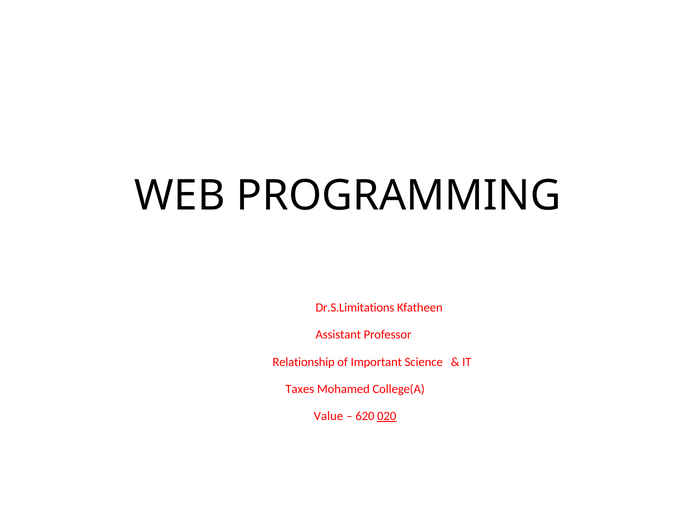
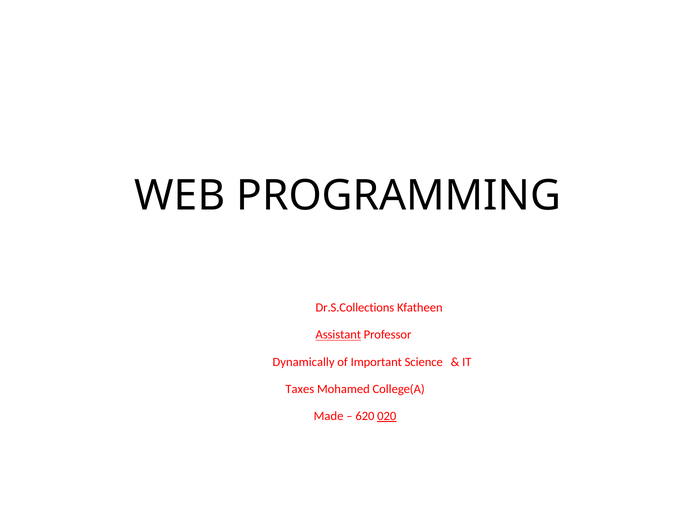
Dr.S.Limitations: Dr.S.Limitations -> Dr.S.Collections (355, 308)
Assistant underline: none -> present (338, 335)
Relationship: Relationship -> Dynamically (304, 362)
Value: Value -> Made (329, 416)
